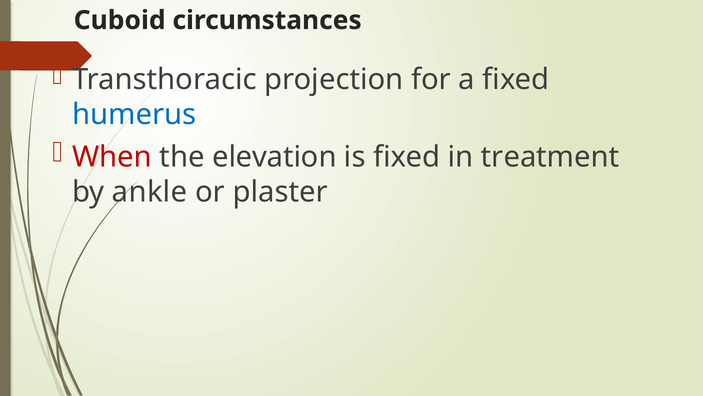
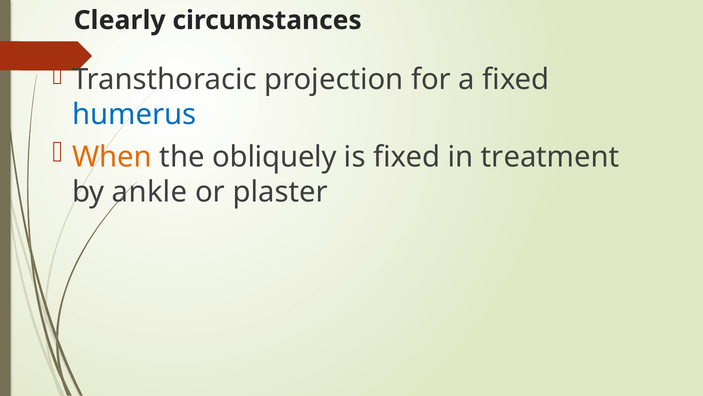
Cuboid: Cuboid -> Clearly (120, 20)
When colour: red -> orange (112, 157)
elevation: elevation -> obliquely (274, 157)
